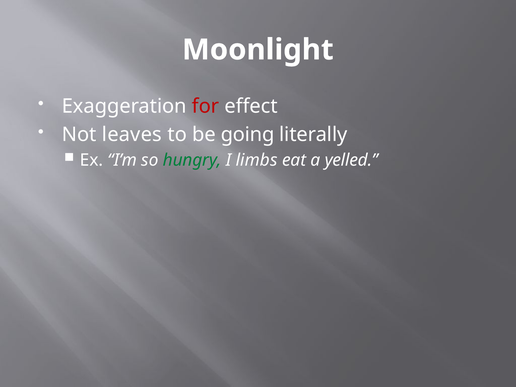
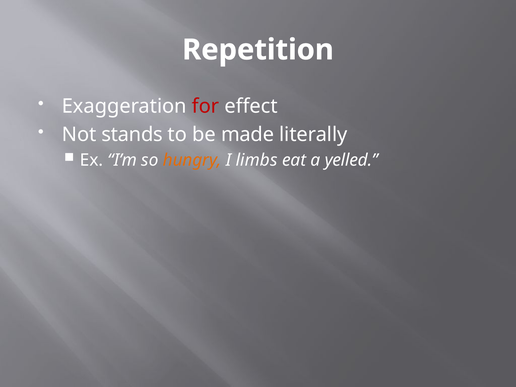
Moonlight: Moonlight -> Repetition (258, 50)
leaves: leaves -> stands (132, 134)
going: going -> made (248, 134)
hungry colour: green -> orange (192, 160)
